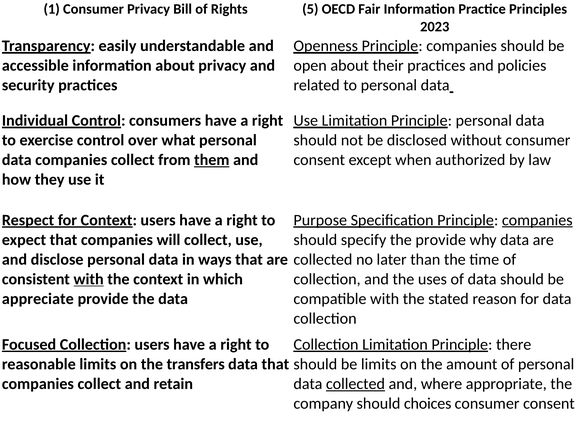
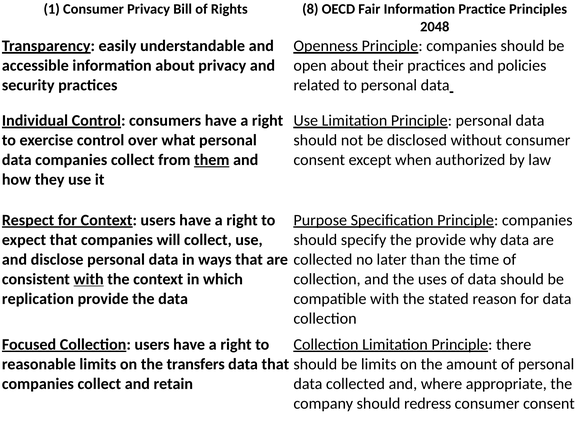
5: 5 -> 8 (310, 9)
2023: 2023 -> 2048 (435, 27)
companies underline: present -> none (537, 220)
appreciate: appreciate -> replication (38, 298)
collected underline: present -> none (355, 383)
choices: choices -> redress (428, 403)
